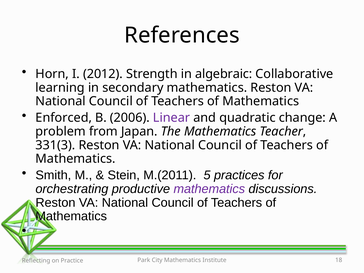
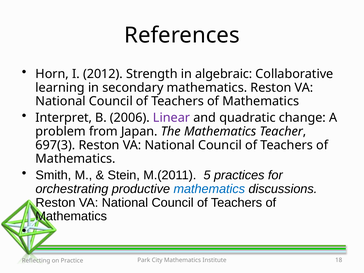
Enforced: Enforced -> Interpret (64, 118)
331(3: 331(3 -> 697(3 (55, 145)
mathematics colour: purple -> blue (209, 189)
